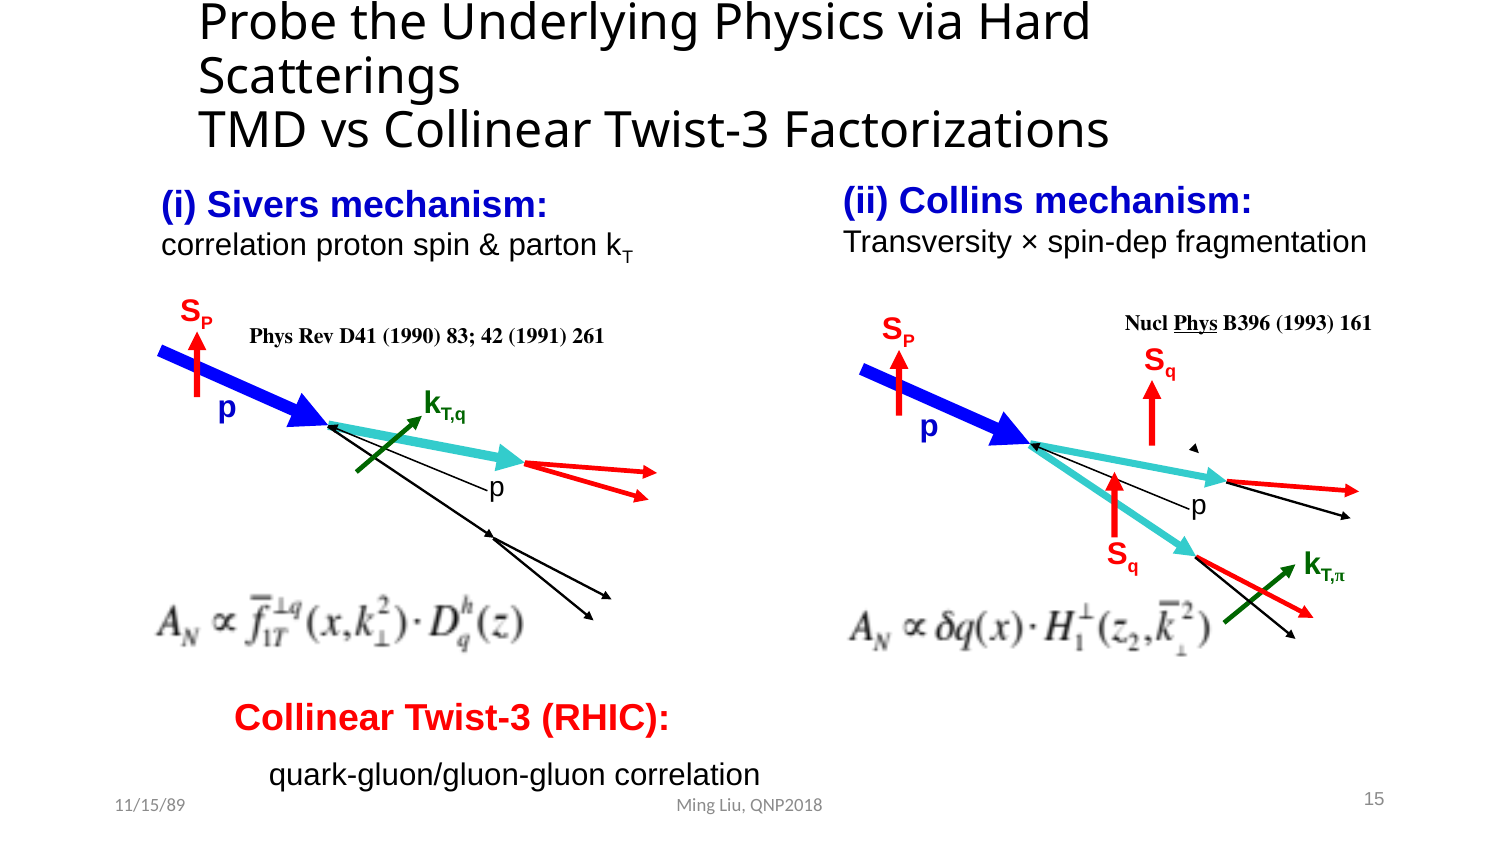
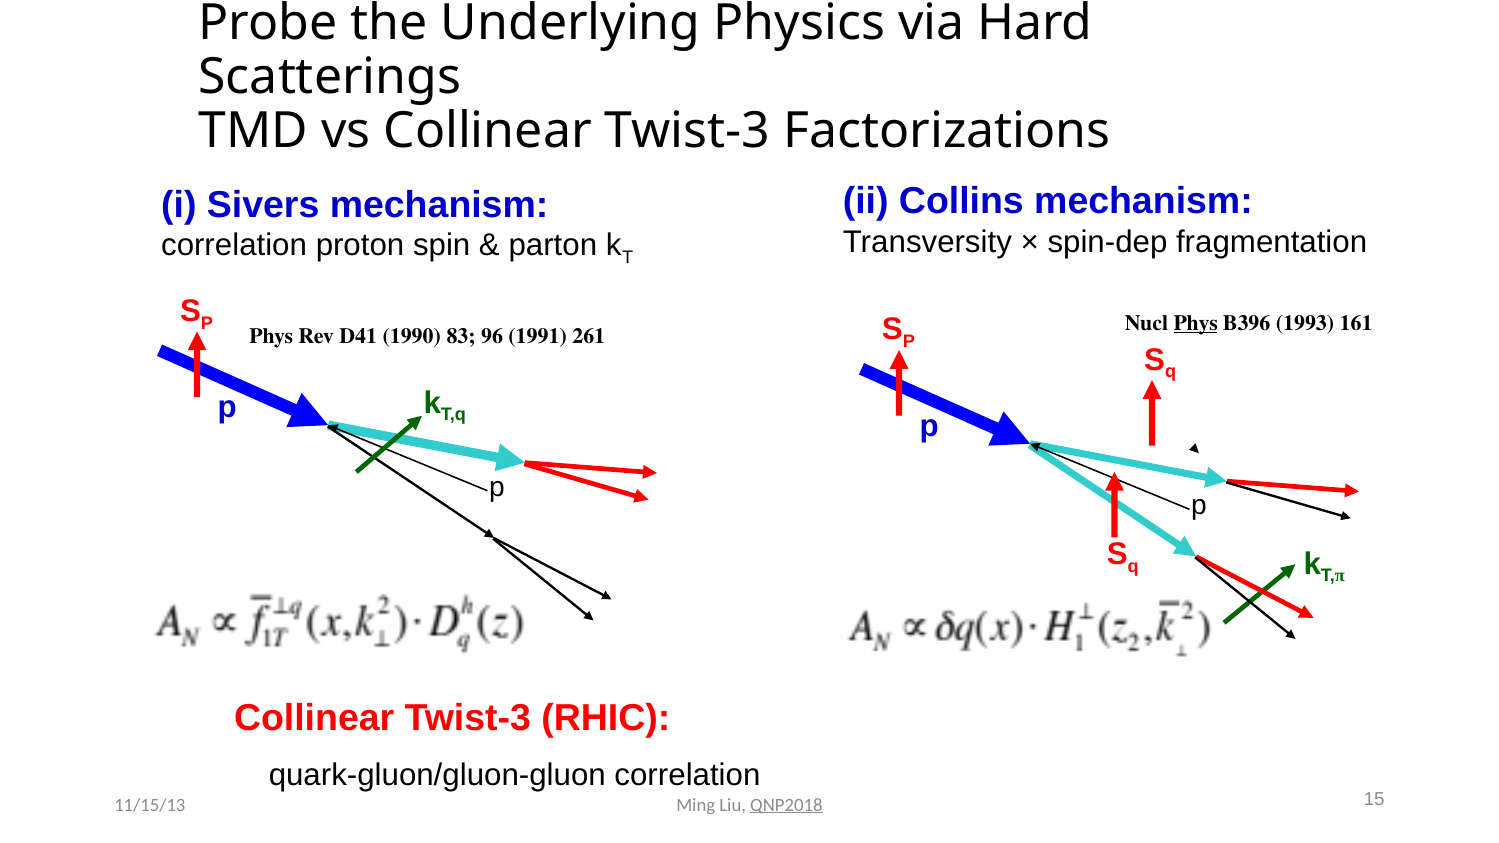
42: 42 -> 96 (492, 336)
QNP2018 underline: none -> present (786, 805)
11/15/89: 11/15/89 -> 11/15/13 (150, 805)
